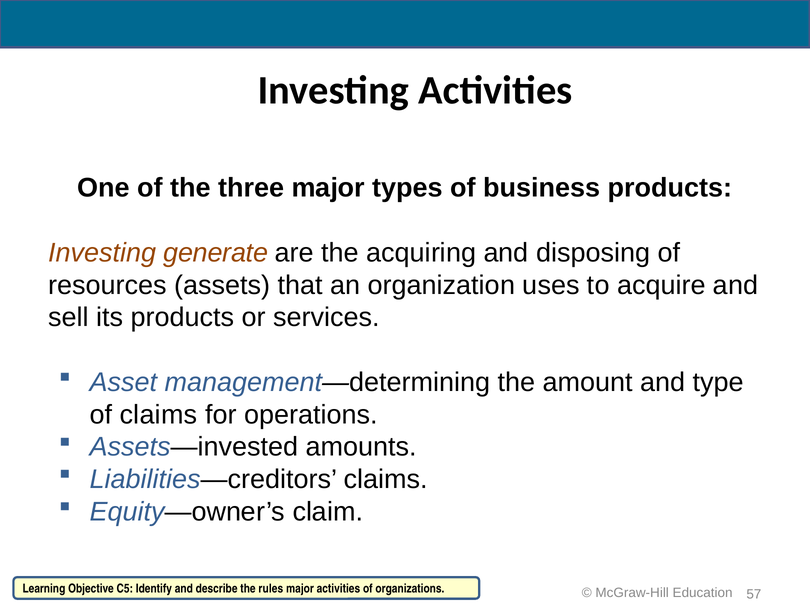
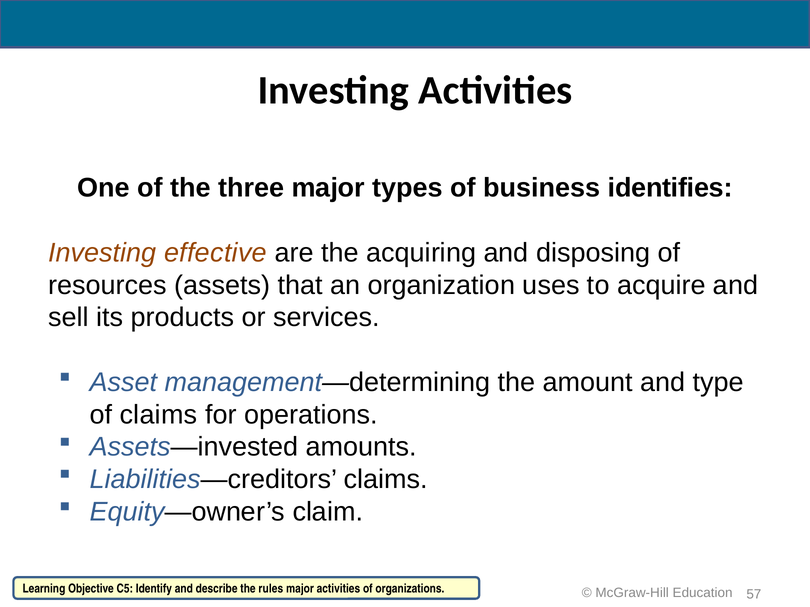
business products: products -> identifies (670, 188)
generate: generate -> effective (216, 253)
